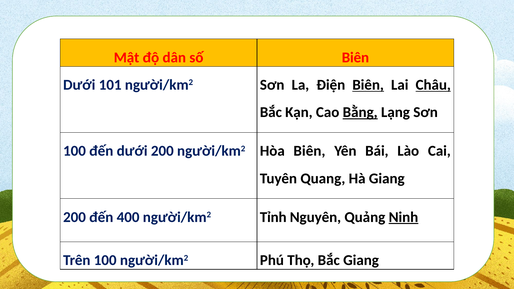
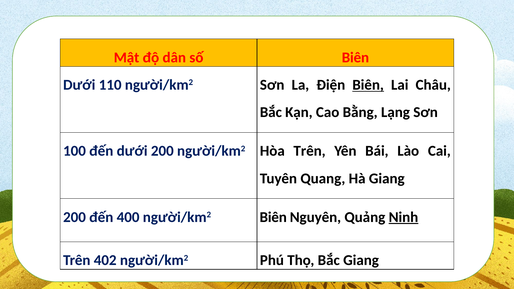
101: 101 -> 110 (110, 85)
Châu underline: present -> none (433, 85)
Bằng underline: present -> none (360, 112)
Hòa Biên: Biên -> Trên (310, 151)
người/km2 Tỉnh: Tỉnh -> Biên (273, 217)
Trên 100: 100 -> 402 (105, 260)
